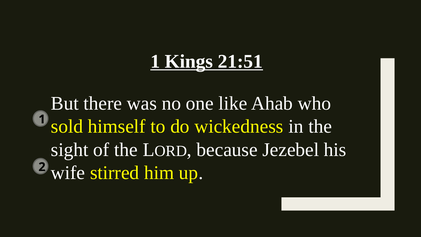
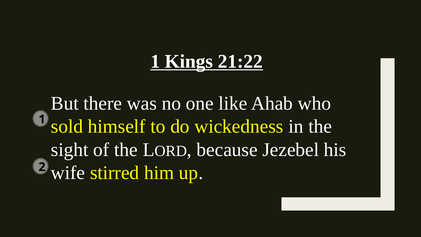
21:51: 21:51 -> 21:22 (240, 61)
